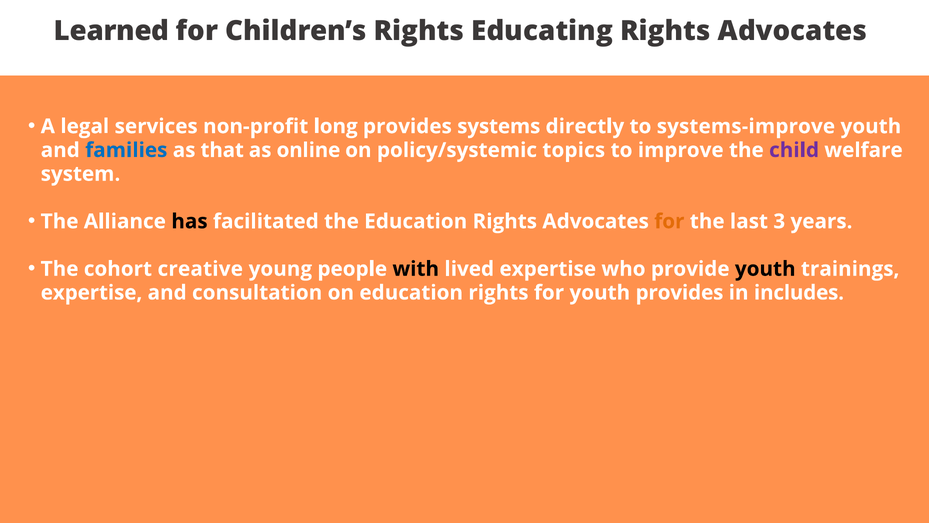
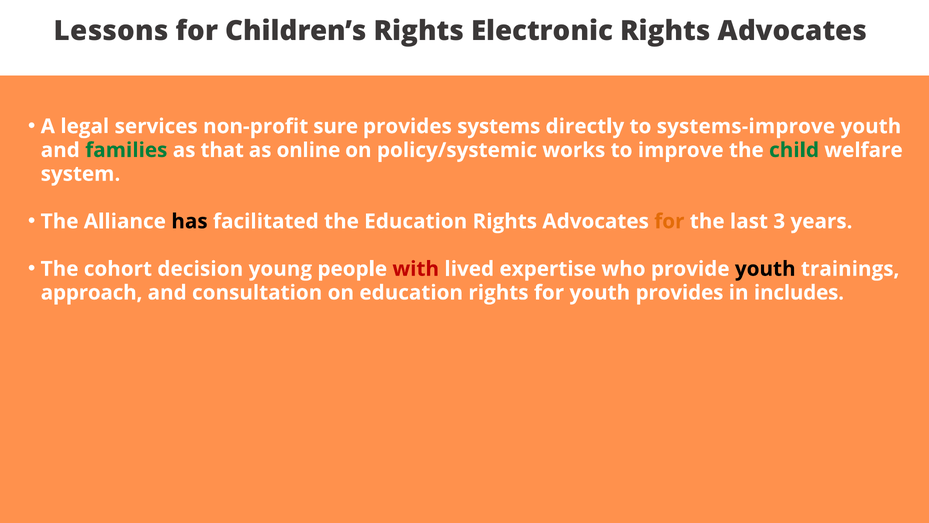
Learned: Learned -> Lessons (111, 31)
Educating: Educating -> Electronic (542, 31)
long: long -> sure (336, 126)
families colour: blue -> green (126, 150)
topics: topics -> works (574, 150)
child colour: purple -> green (794, 150)
creative: creative -> decision (200, 269)
with colour: black -> red (416, 269)
expertise: expertise -> approach (92, 292)
